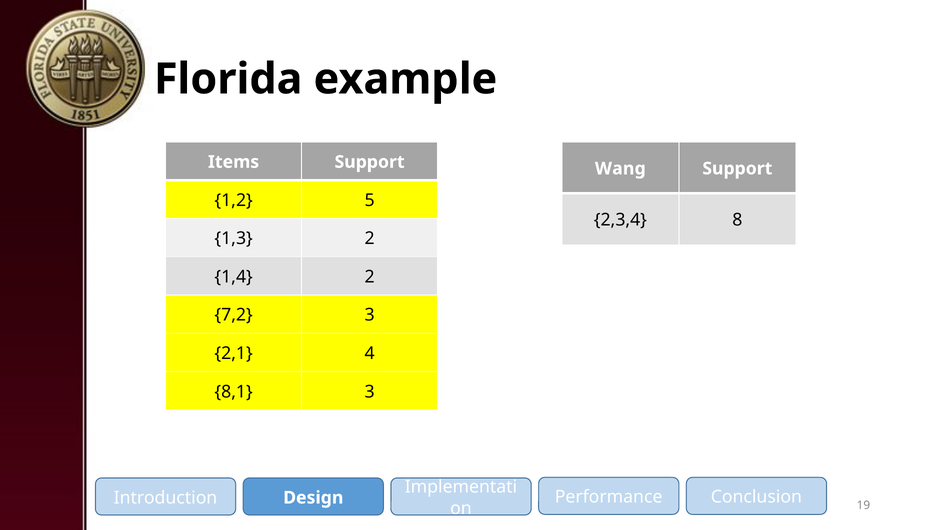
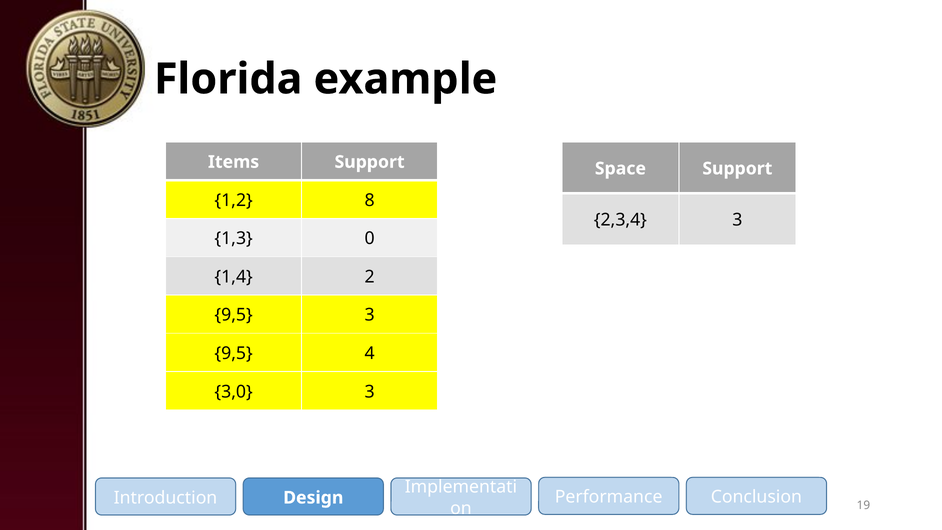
Wang: Wang -> Space (620, 169)
5: 5 -> 8 (370, 200)
2,3,4 8: 8 -> 3 (737, 220)
1,3 2: 2 -> 0 (370, 238)
7,2: 7,2 -> 9,5 (234, 315)
2,1: 2,1 -> 9,5 (234, 353)
8,1: 8,1 -> 3,0 (234, 392)
